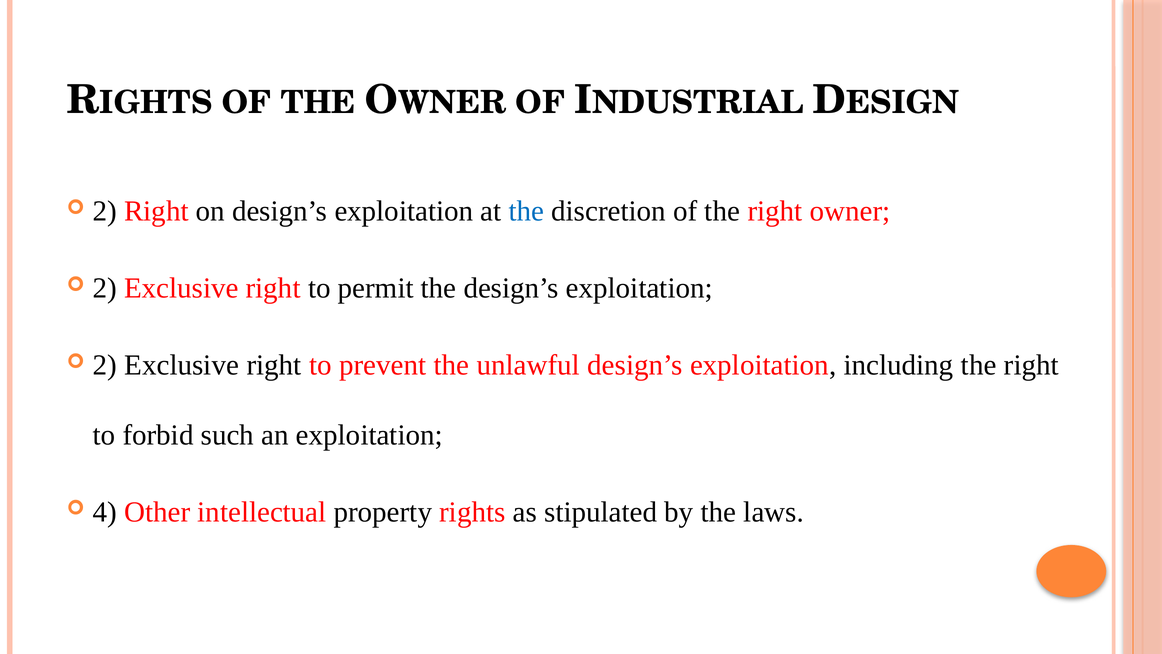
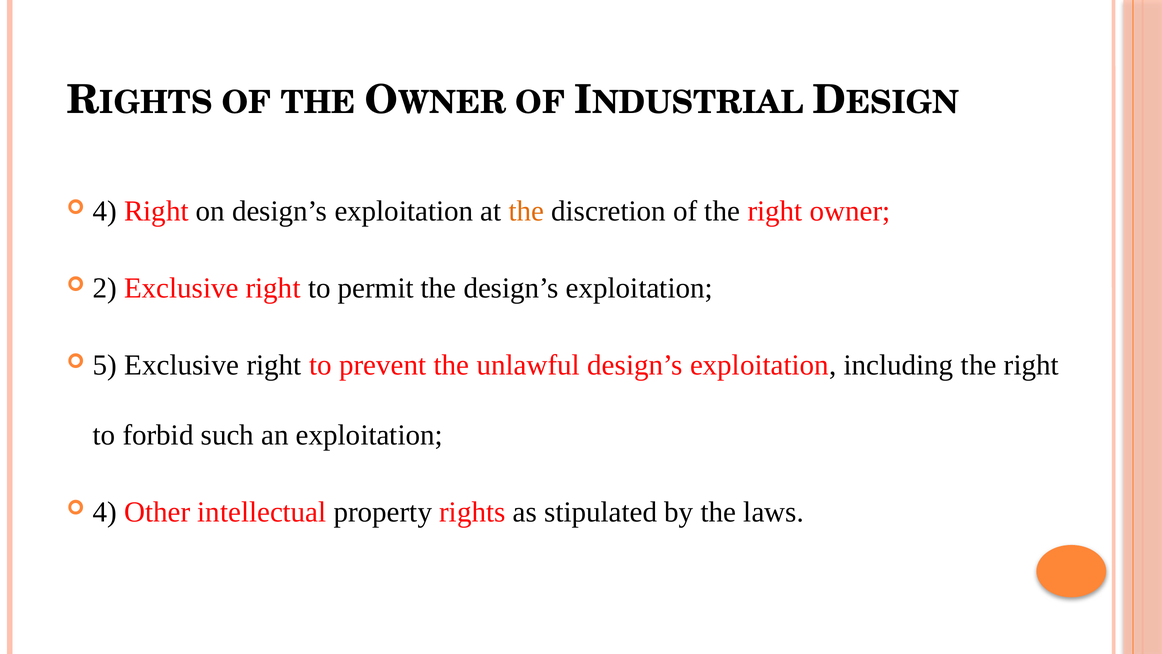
2: 2 -> 4 (105, 211)
the colour: blue -> orange (526, 211)
2: 2 -> 5 (105, 365)
